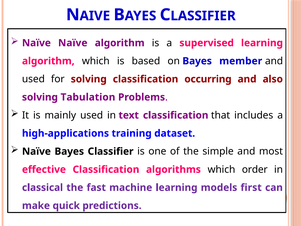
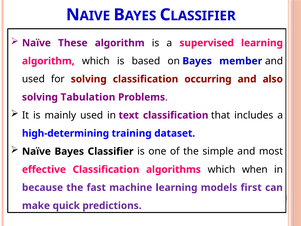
Naïve Naïve: Naïve -> These (73, 43)
high-applications: high-applications -> high-determining (66, 133)
order: order -> when (255, 169)
classical: classical -> because (43, 187)
